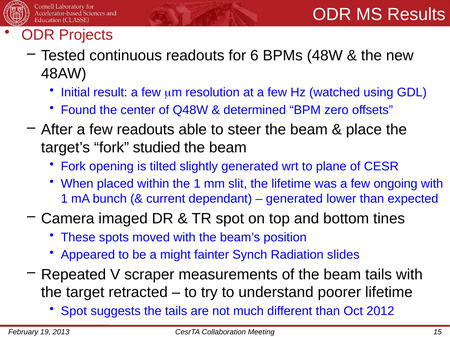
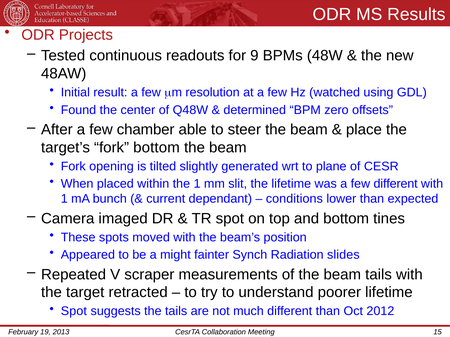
6: 6 -> 9 (254, 56)
few readouts: readouts -> chamber (146, 130)
fork studied: studied -> bottom (156, 148)
few ongoing: ongoing -> different (396, 184)
generated: generated -> conditions (294, 199)
